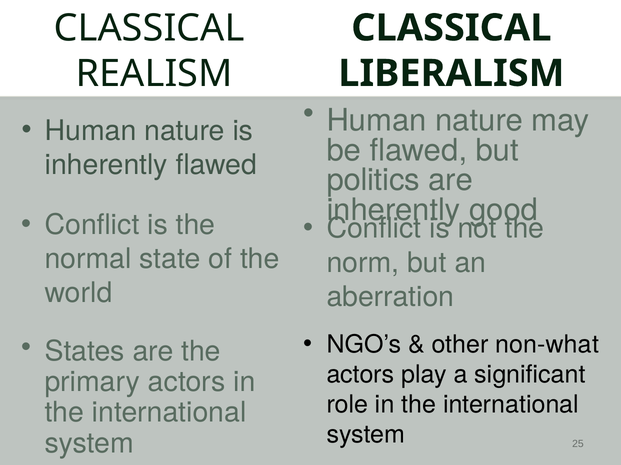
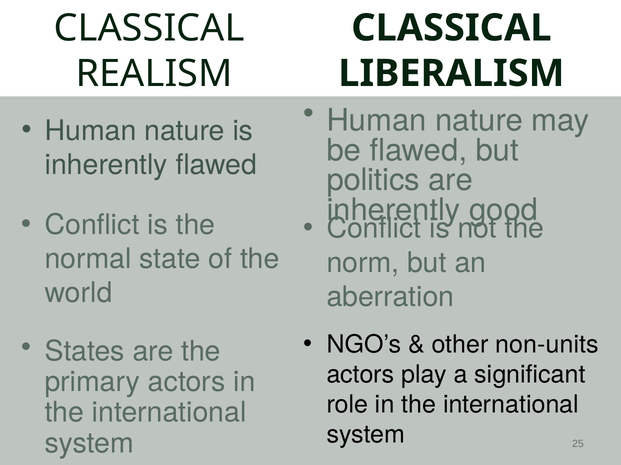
non-what: non-what -> non-units (547, 345)
